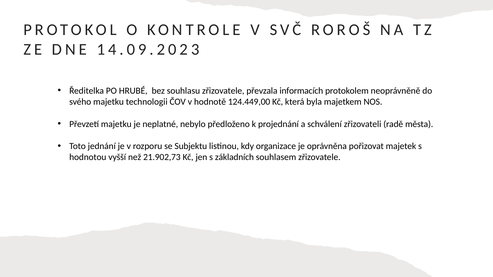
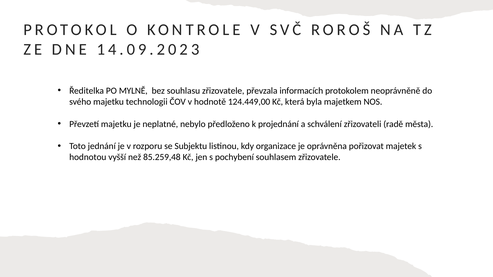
HRUBÉ: HRUBÉ -> MYLNĚ (133, 91)
21.902,73: 21.902,73 -> 85.259,48 (162, 157)
základních: základních -> pochybení (234, 157)
